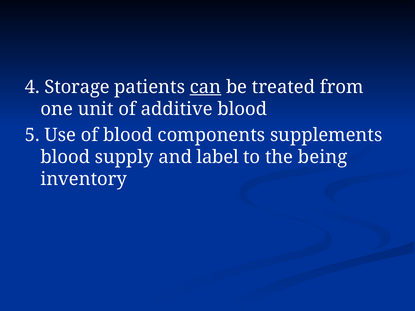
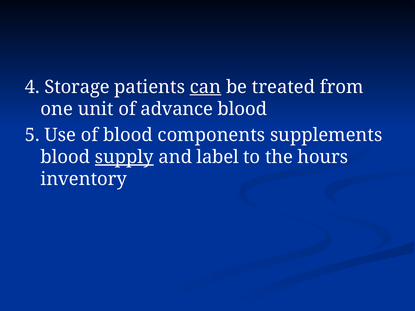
additive: additive -> advance (177, 109)
supply underline: none -> present (124, 157)
being: being -> hours (323, 157)
